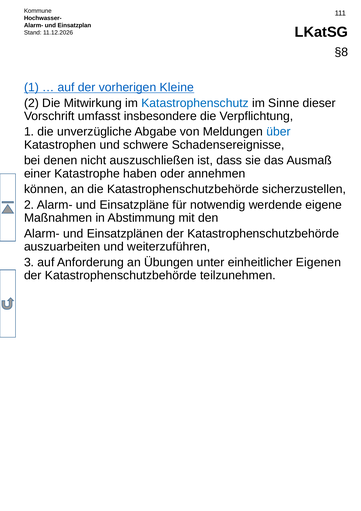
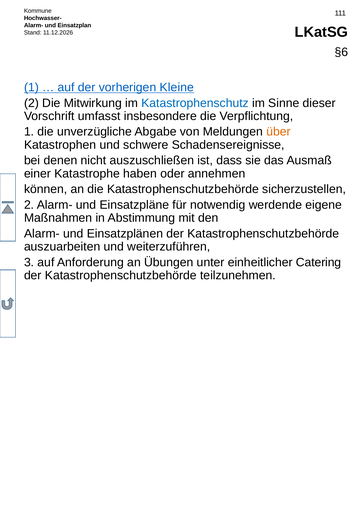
§8: §8 -> §6 (341, 52)
über colour: blue -> orange (278, 132)
Eigenen: Eigenen -> Catering (319, 262)
